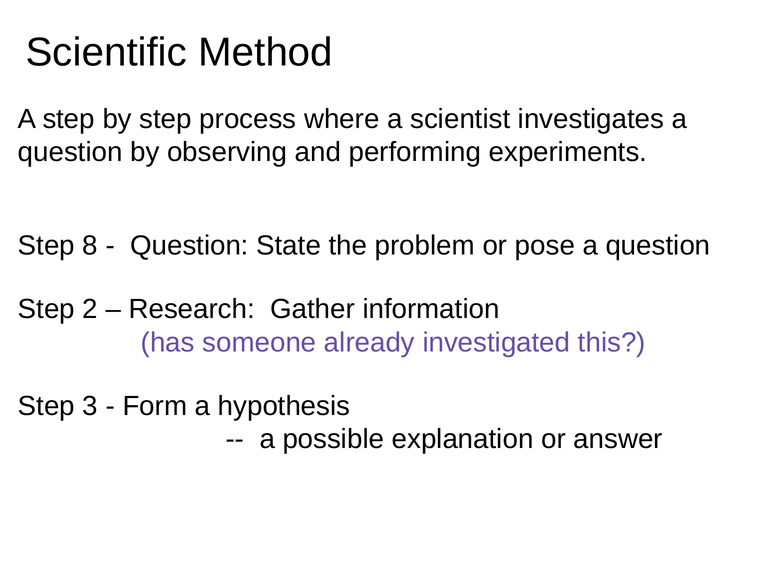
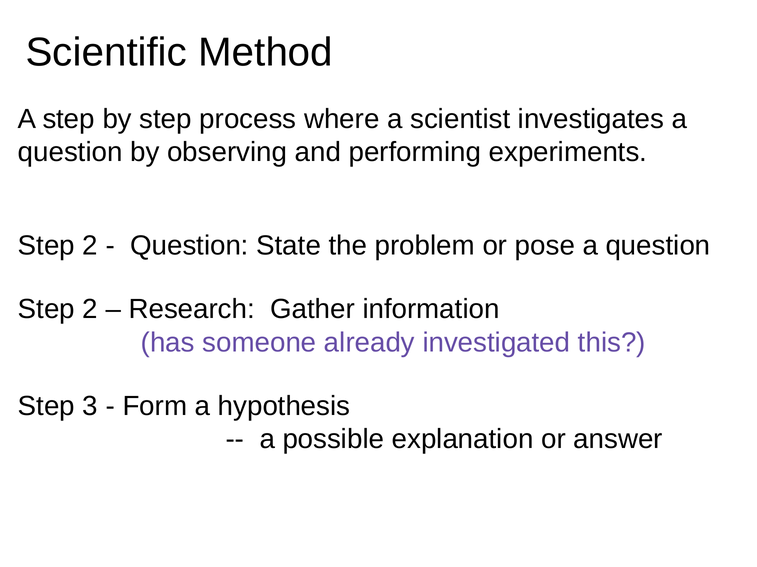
8: 8 -> 2 (90, 246)
